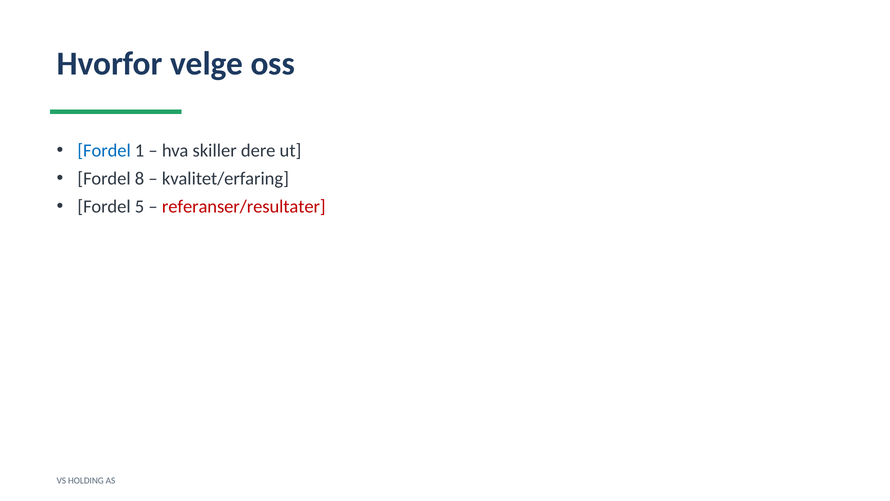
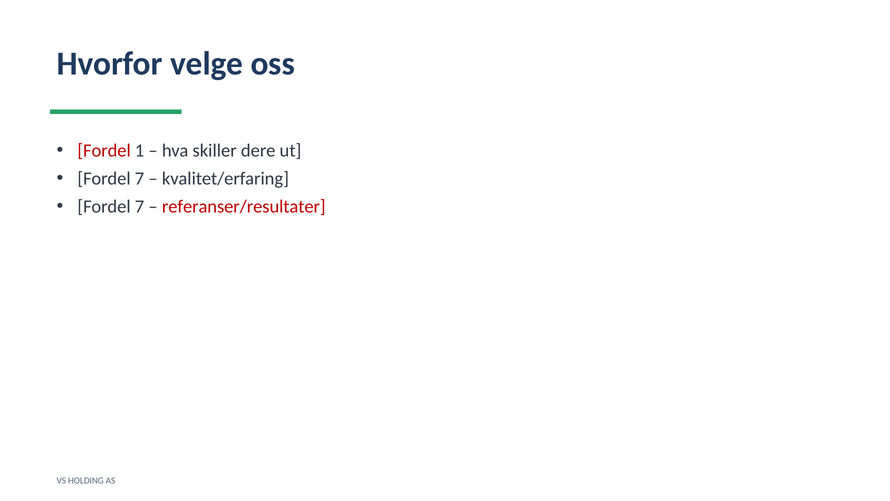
Fordel colour: blue -> red (104, 151)
8: 8 -> 7 (140, 179)
5: 5 -> 7 (140, 206)
